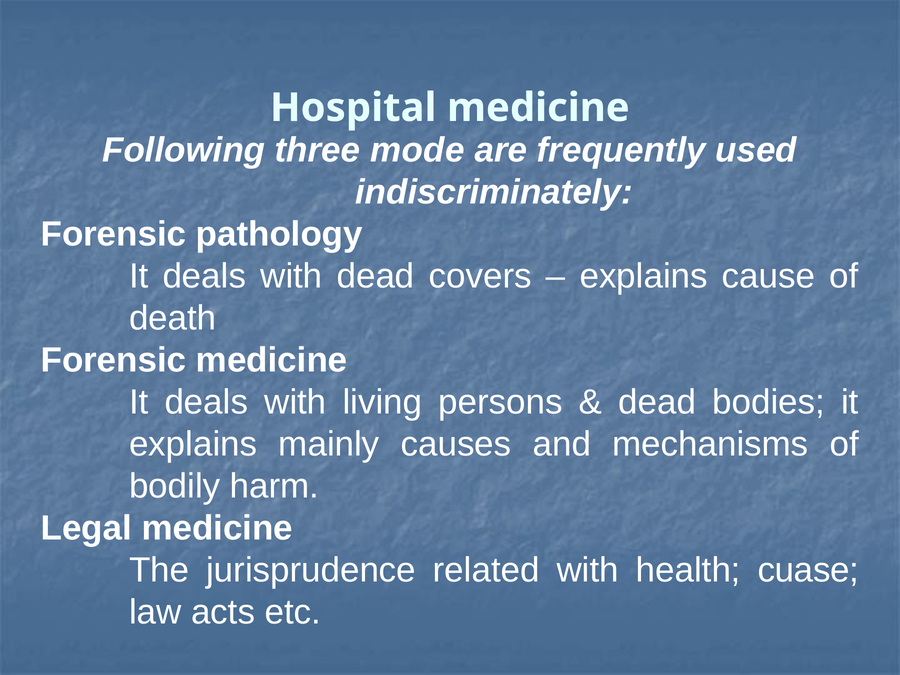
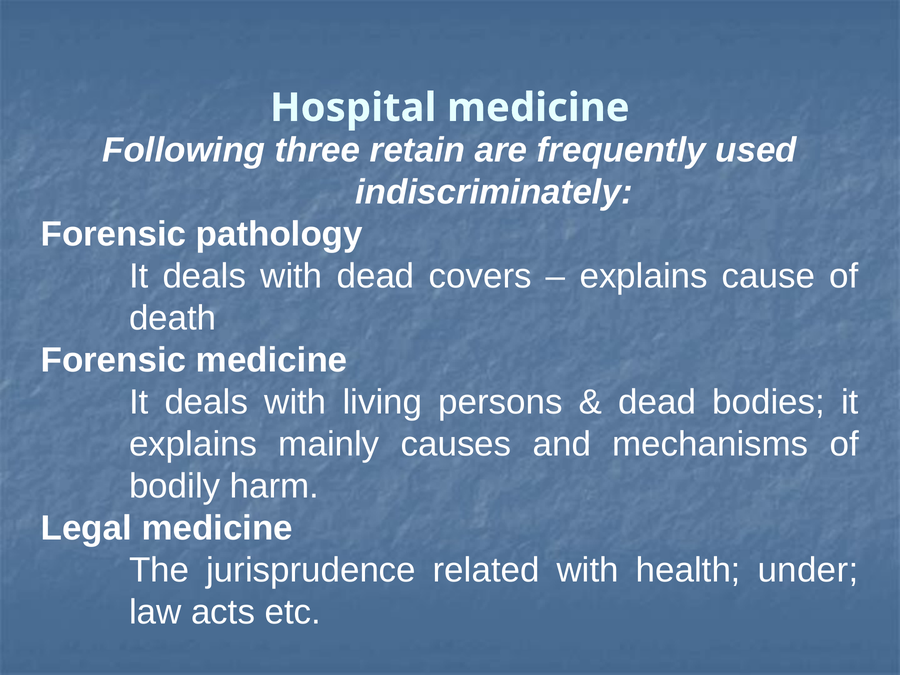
mode: mode -> retain (418, 150)
cuase: cuase -> under (808, 570)
